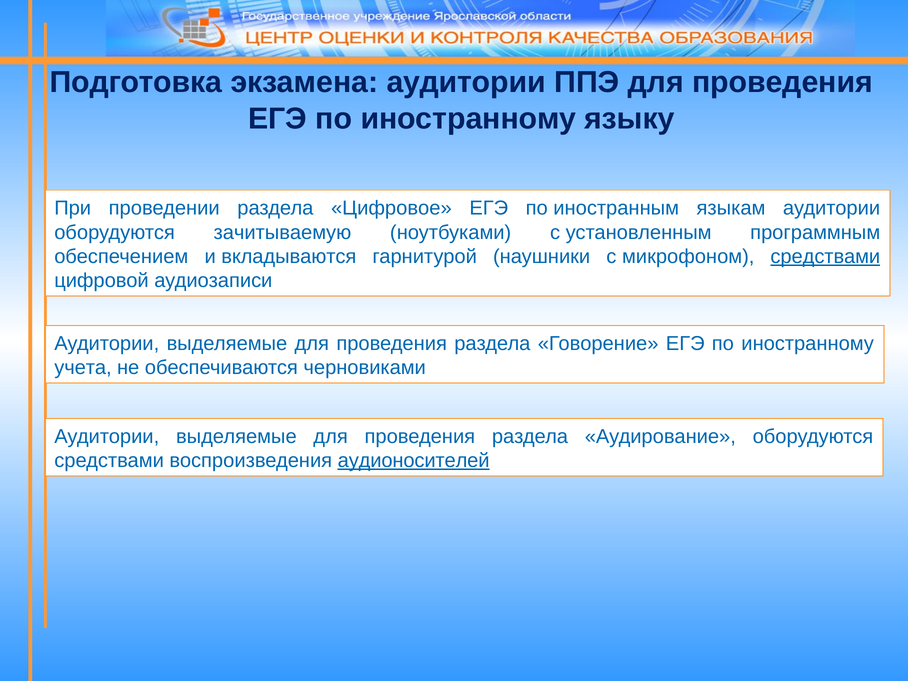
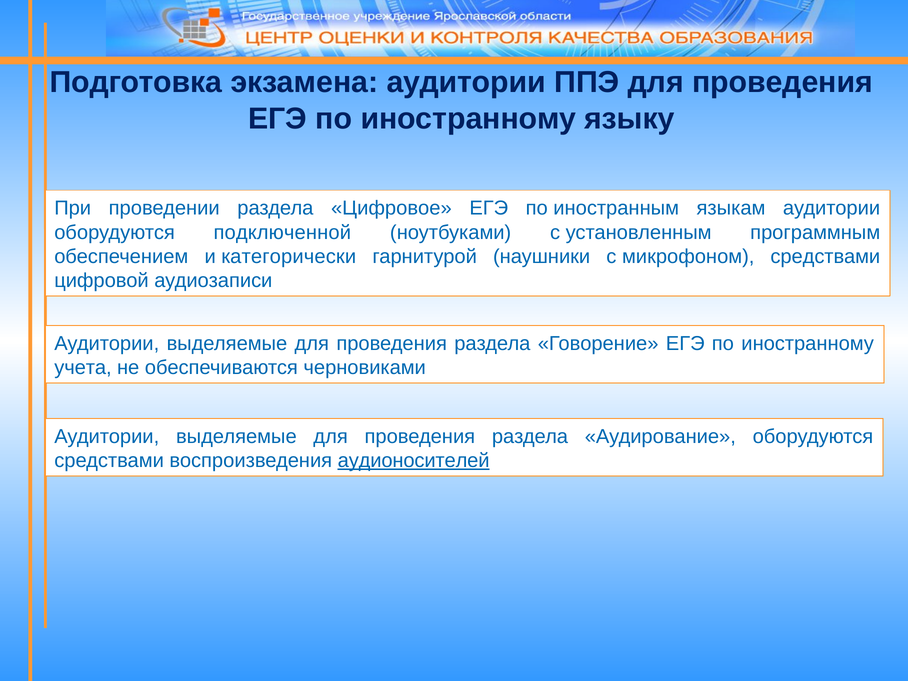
зачитываемую: зачитываемую -> подключенной (282, 232)
вкладываются: вкладываются -> категорически (289, 257)
средствами underline: present -> none (825, 257)
